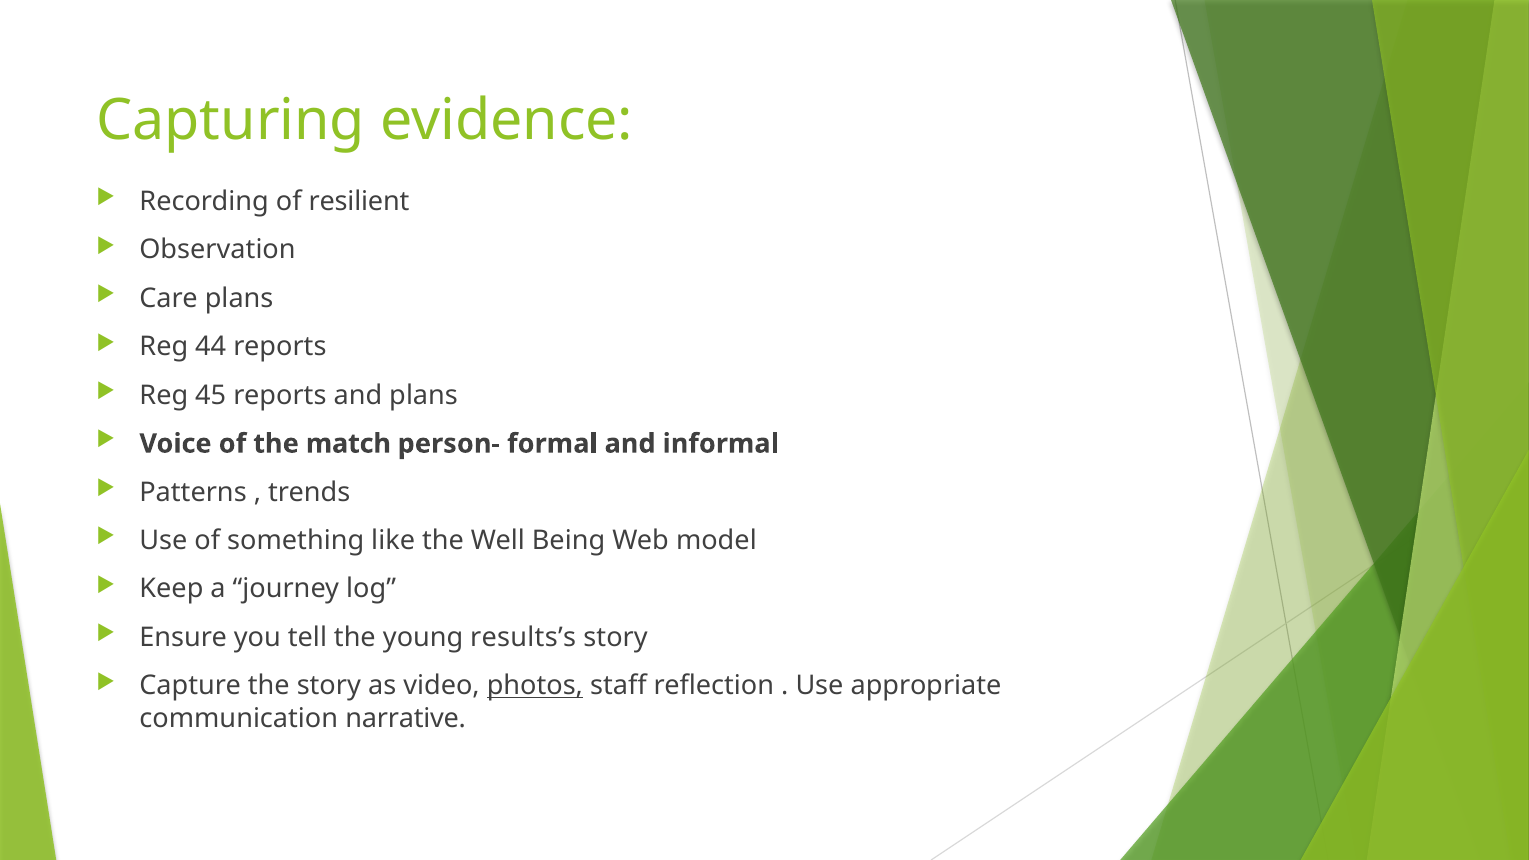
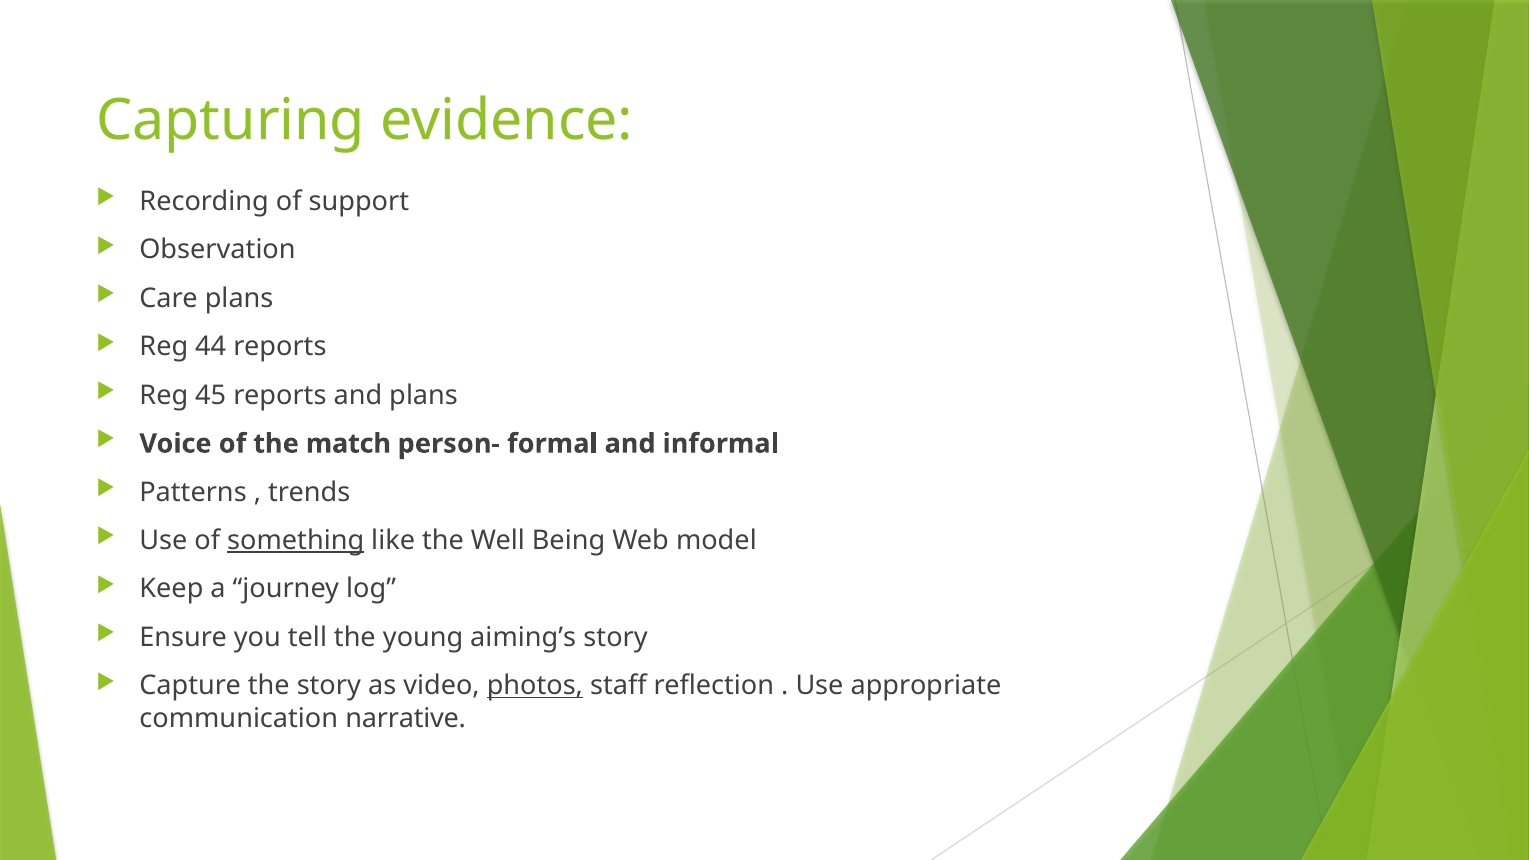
resilient: resilient -> support (359, 201)
something underline: none -> present (296, 541)
results’s: results’s -> aiming’s (523, 637)
